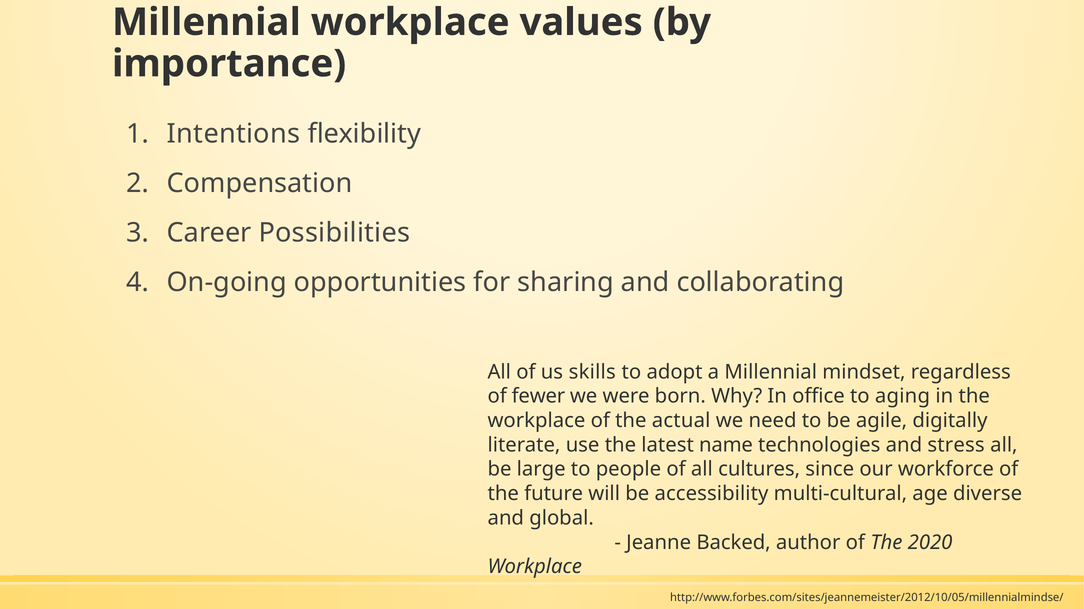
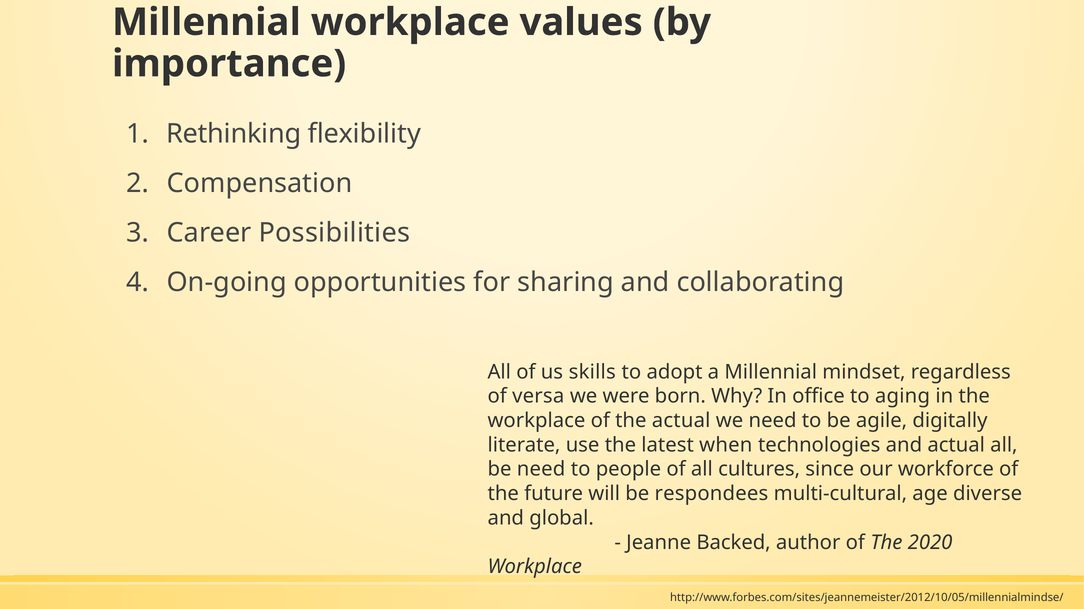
Intentions: Intentions -> Rethinking (234, 134)
fewer: fewer -> versa (538, 397)
name: name -> when (726, 445)
and stress: stress -> actual (956, 445)
be large: large -> need (541, 470)
accessibility: accessibility -> respondees (711, 494)
